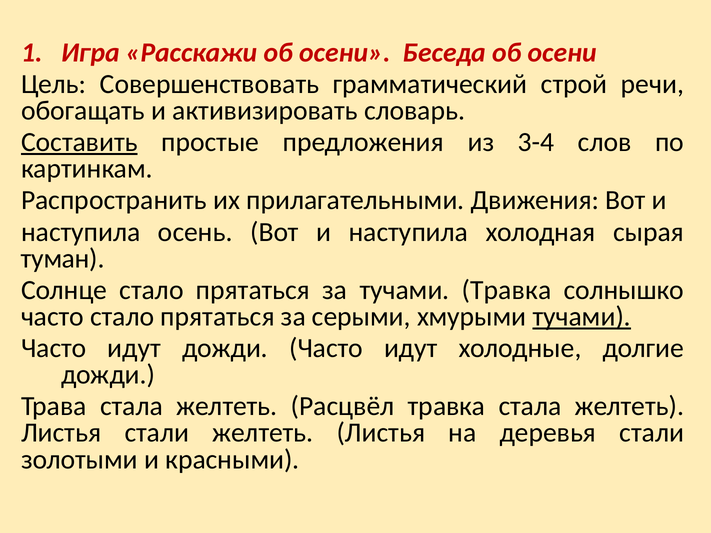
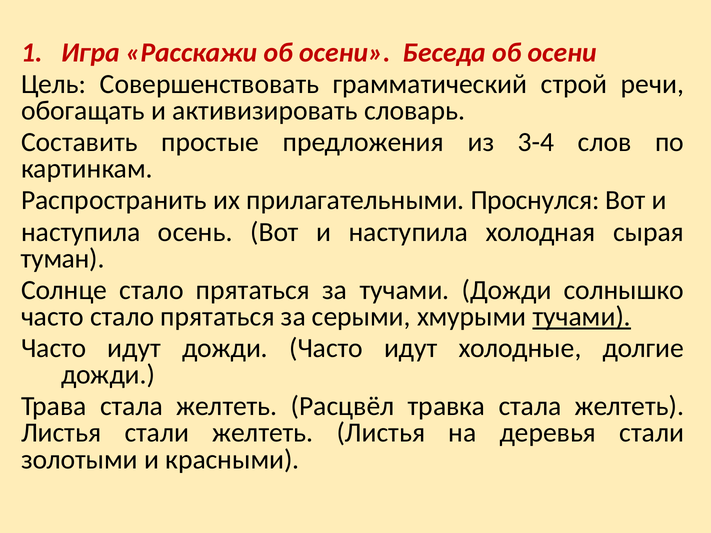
Составить underline: present -> none (79, 142)
Движения: Движения -> Проснулся (535, 200)
тучами Травка: Травка -> Дожди (507, 290)
